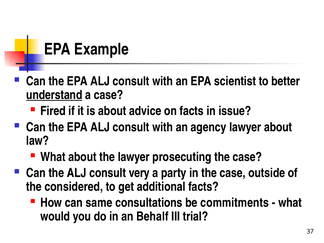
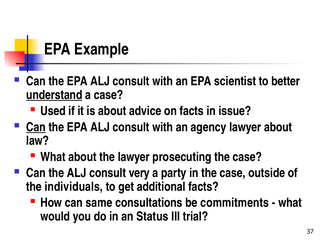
Fired: Fired -> Used (53, 111)
Can underline: none -> present (36, 127)
considered: considered -> individuals (74, 187)
Behalf: Behalf -> Status (152, 216)
